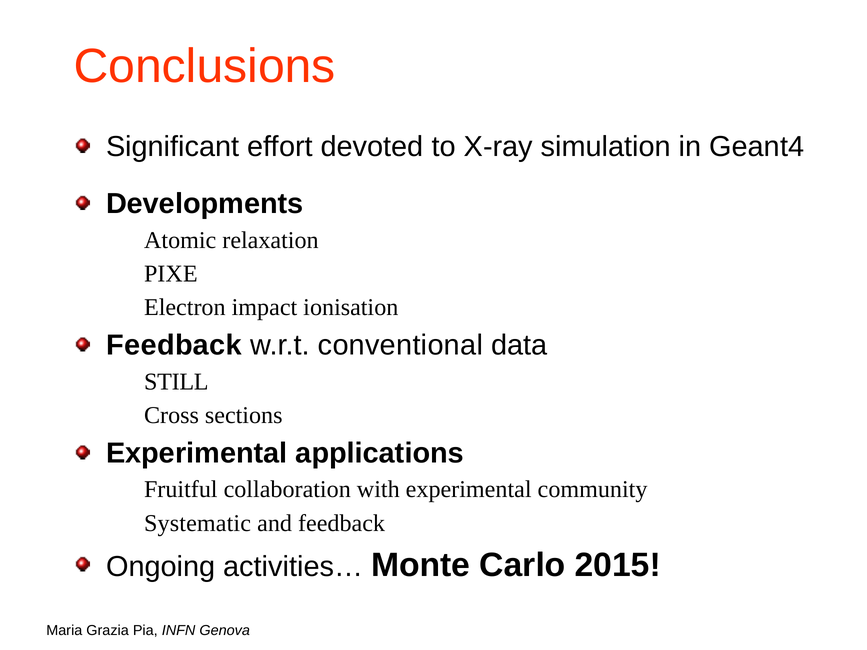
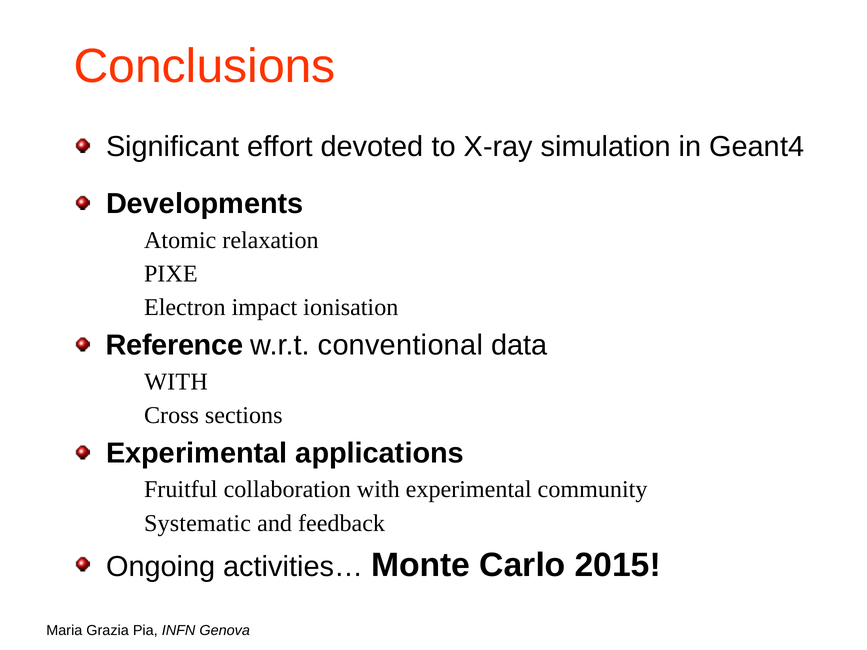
Feedback: Feedback -> Reference (174, 346)
STILL: STILL -> WITH (176, 382)
